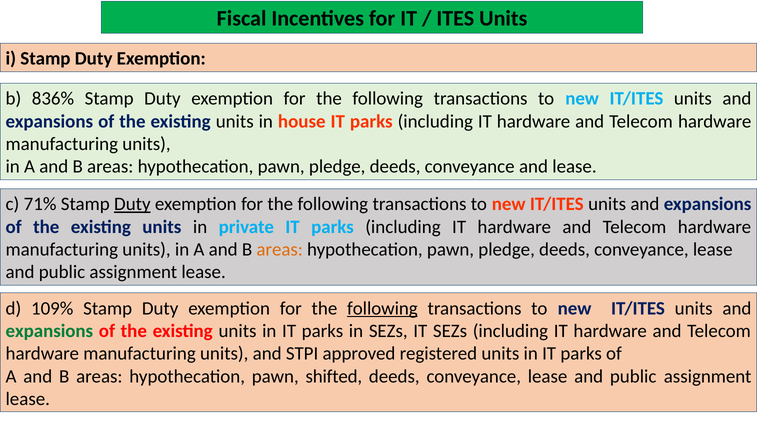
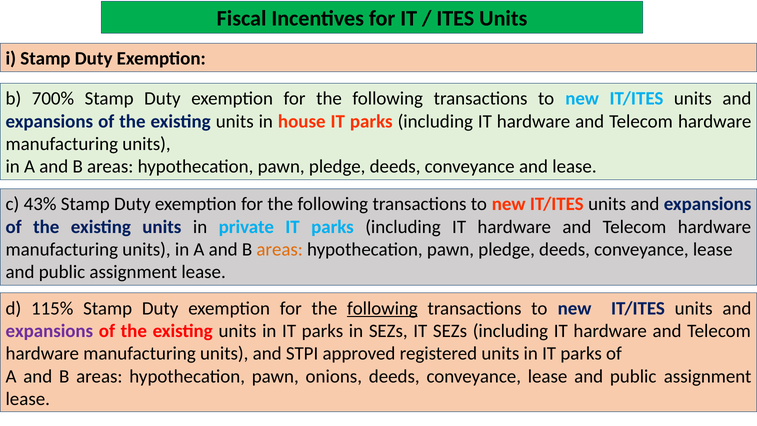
836%: 836% -> 700% (53, 99)
71%: 71% -> 43% (40, 204)
Duty underline: present -> none (132, 204)
109%: 109% -> 115% (52, 308)
expansions colour: green -> purple (49, 331)
shifted: shifted -> onions (334, 376)
